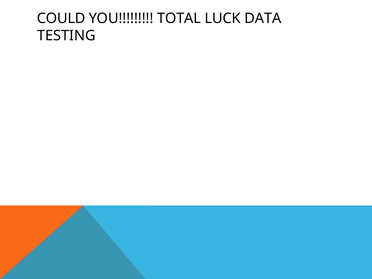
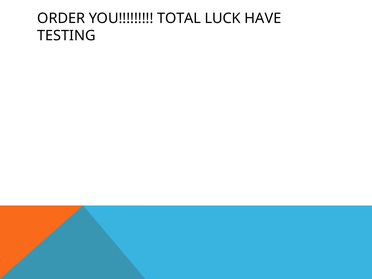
COULD: COULD -> ORDER (61, 18)
DATA: DATA -> HAVE (263, 18)
